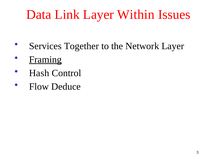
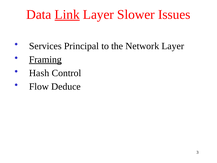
Link underline: none -> present (67, 14)
Within: Within -> Slower (136, 14)
Together: Together -> Principal (82, 46)
